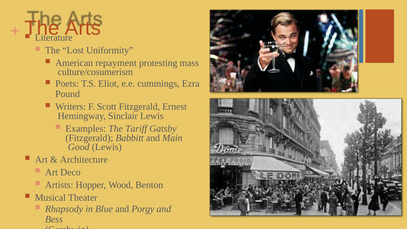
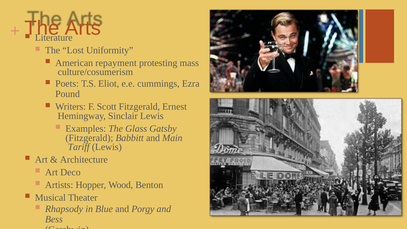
Tariff: Tariff -> Glass (136, 129)
Good: Good -> Tariff (79, 147)
